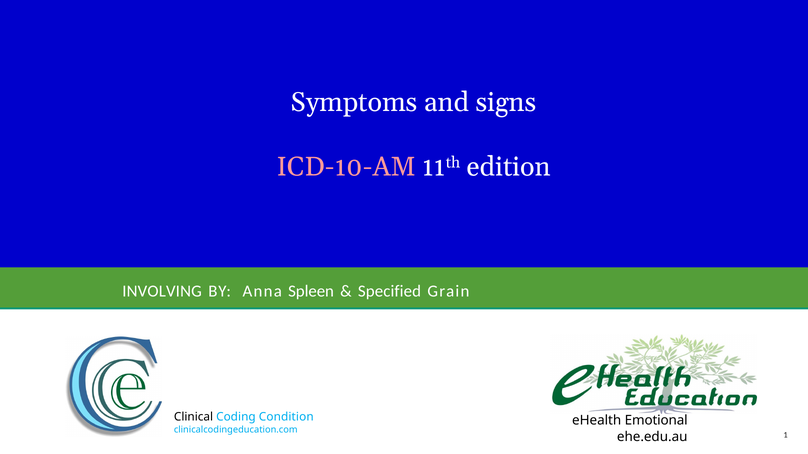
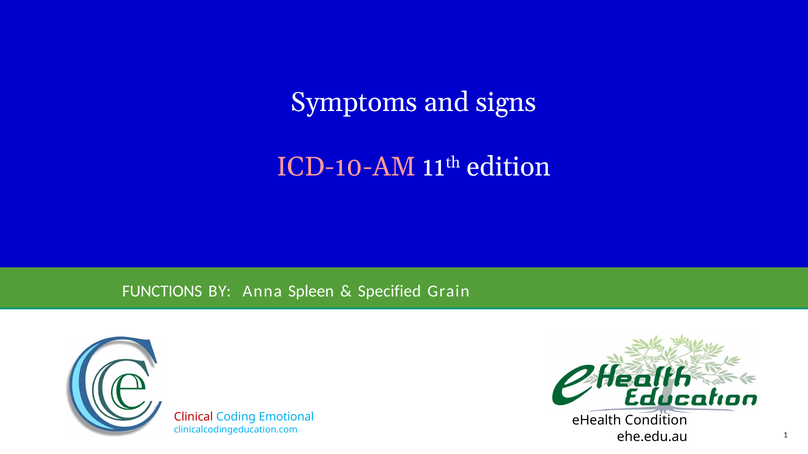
INVOLVING: INVOLVING -> FUNCTIONS (162, 292)
Clinical colour: black -> red (194, 418)
Condition: Condition -> Emotional (286, 418)
Emotional: Emotional -> Condition (656, 421)
